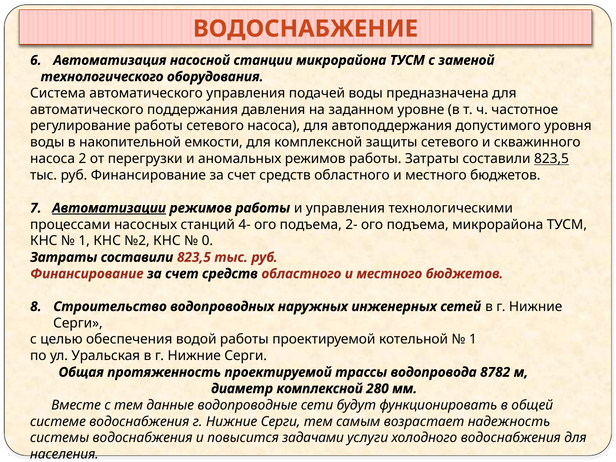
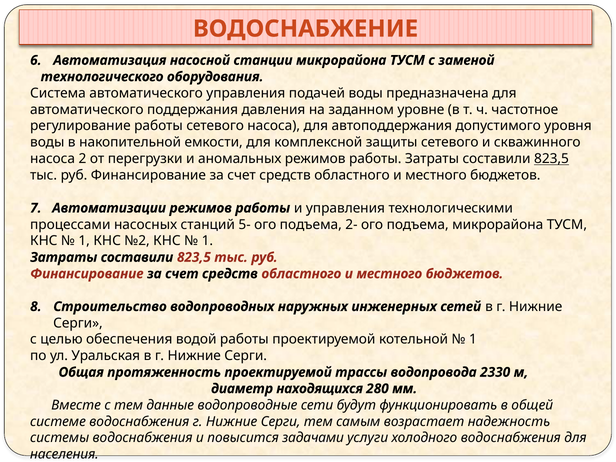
Автоматизации underline: present -> none (109, 208)
4-: 4- -> 5- (245, 224)
0: 0 -> 1 (207, 241)
8782: 8782 -> 2330 (495, 372)
диаметр комплексной: комплексной -> находящихся (320, 389)
